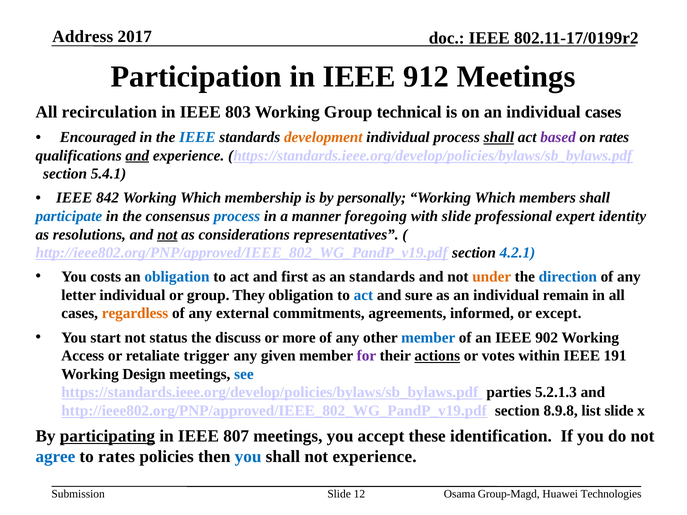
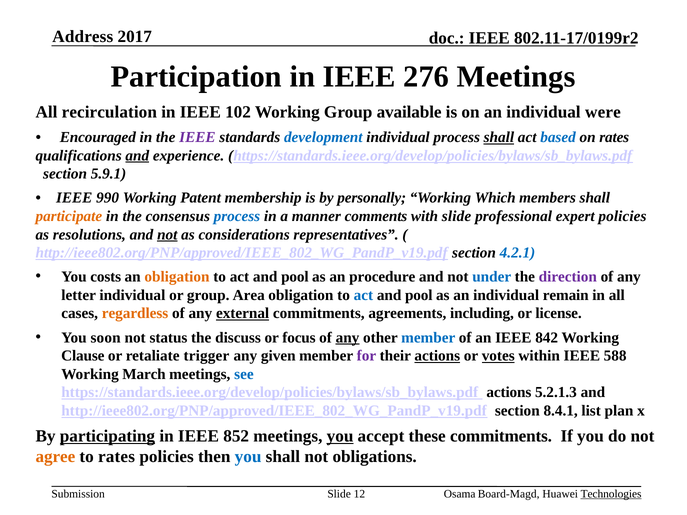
912: 912 -> 276 (426, 77)
803: 803 -> 102 (238, 112)
technical: technical -> available (409, 112)
individual cases: cases -> were (603, 112)
IEEE colour: blue -> purple (197, 137)
development colour: orange -> blue (323, 137)
based colour: purple -> blue (558, 137)
5.4.1: 5.4.1 -> 5.9.1 (109, 174)
842: 842 -> 990 (108, 198)
Which: Which -> Patent (201, 198)
participate colour: blue -> orange (69, 216)
foregoing: foregoing -> comments (376, 216)
expert identity: identity -> policies (622, 216)
obligation colour: blue -> orange (177, 277)
first: first -> pool (295, 277)
an standards: standards -> procedure (382, 277)
under colour: orange -> blue (492, 277)
direction colour: blue -> purple (568, 277)
They: They -> Area (249, 295)
sure: sure -> pool (419, 295)
external underline: none -> present (243, 314)
informed: informed -> including (482, 314)
except: except -> license (559, 314)
start: start -> soon (106, 338)
more: more -> focus (299, 338)
any underline: none -> present (348, 338)
902: 902 -> 842 (547, 338)
Access: Access -> Clause (83, 356)
votes underline: none -> present (498, 356)
191: 191 -> 588 (615, 356)
Design: Design -> March (144, 374)
https://standards.ieee.org/develop/policies/bylaws/sb_bylaws.pdf parties: parties -> actions (509, 393)
8.9.8: 8.9.8 -> 8.4.1 (561, 411)
list slide: slide -> plan (619, 411)
807: 807 -> 852 (236, 436)
you underline: none -> present (340, 436)
these identification: identification -> commitments (501, 436)
agree colour: blue -> orange (55, 457)
not experience: experience -> obligations (375, 457)
Group-Magd: Group-Magd -> Board-Magd (509, 494)
Technologies underline: none -> present (611, 494)
